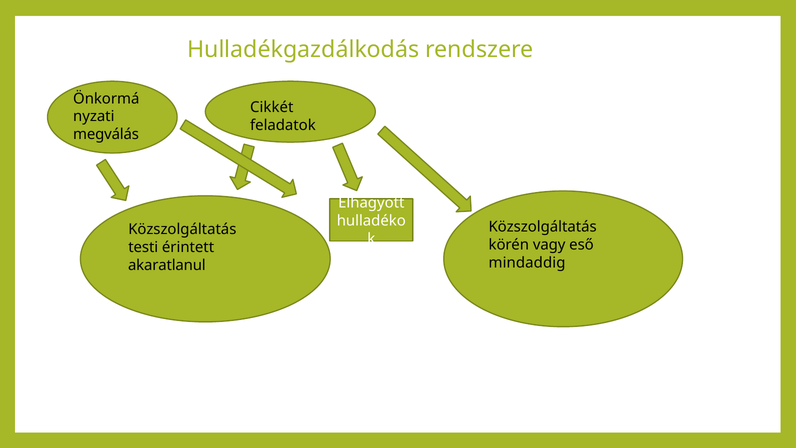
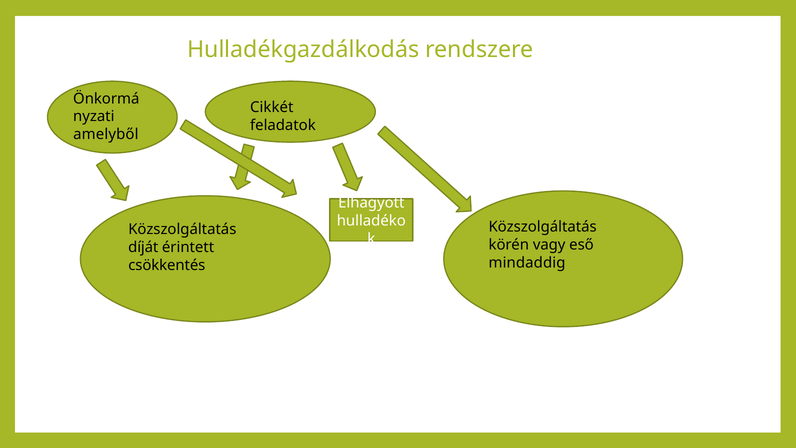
megválás: megválás -> amelyből (106, 134)
testi: testi -> díját (143, 247)
akaratlanul: akaratlanul -> csökkentés (167, 265)
